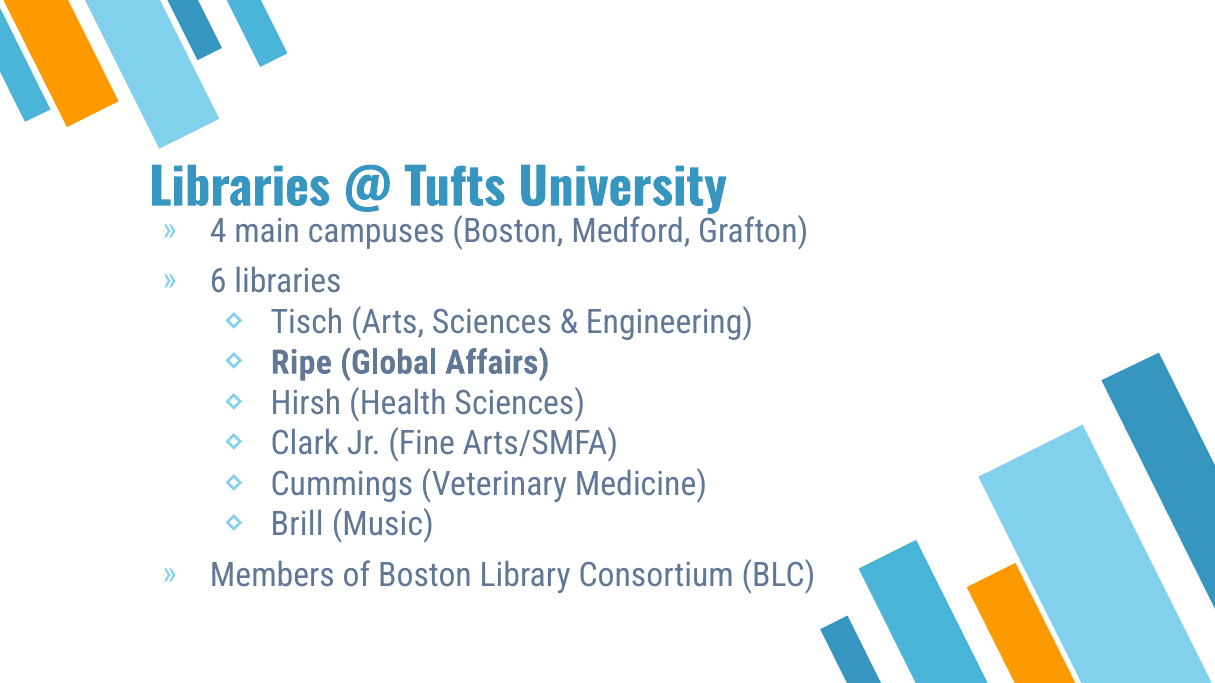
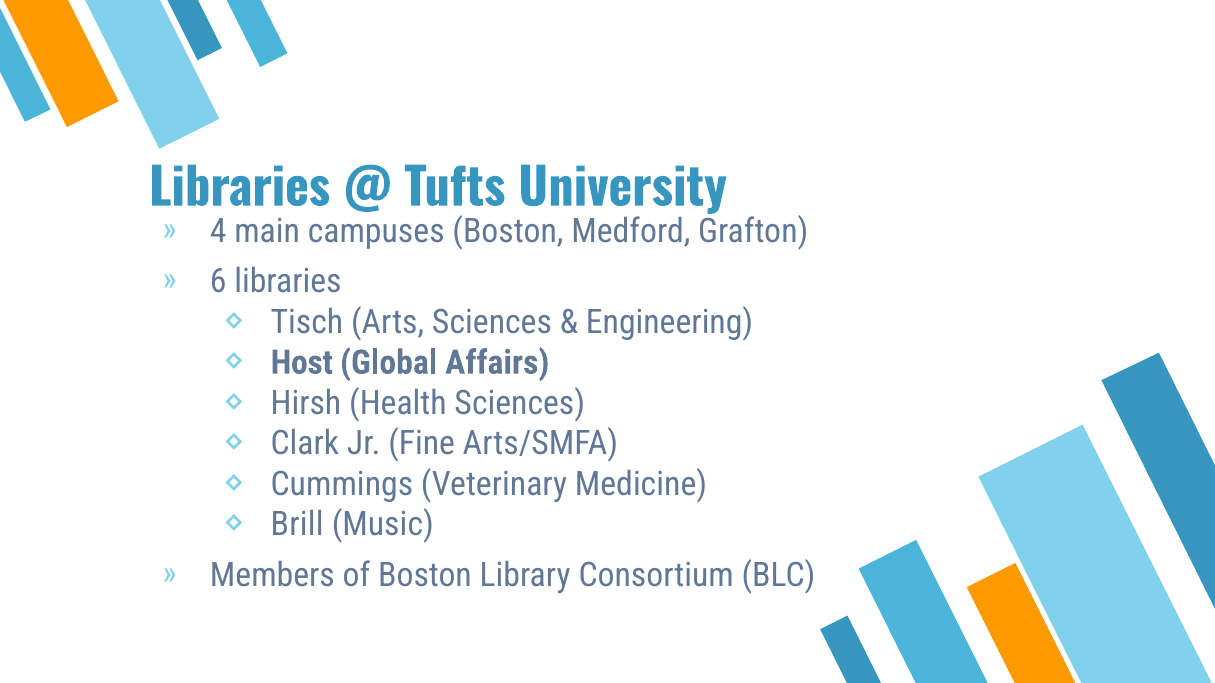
Ripe: Ripe -> Host (302, 363)
